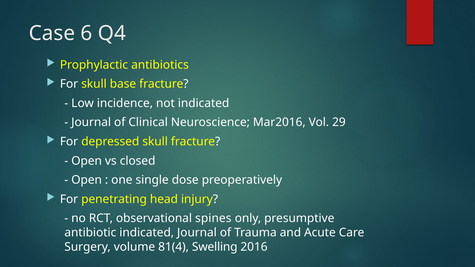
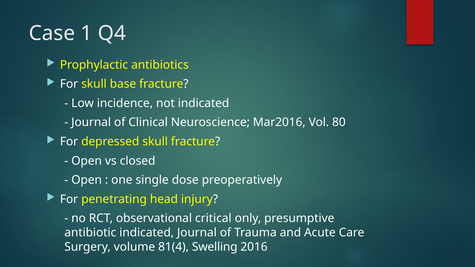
6: 6 -> 1 (87, 33)
29: 29 -> 80 (339, 122)
spines: spines -> critical (213, 218)
